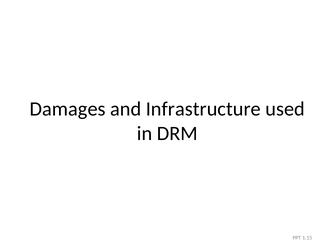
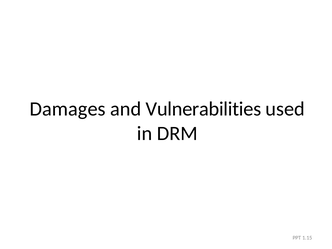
Infrastructure: Infrastructure -> Vulnerabilities (203, 109)
